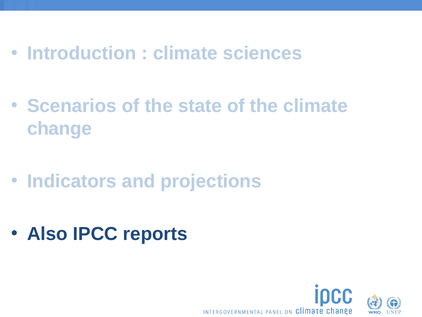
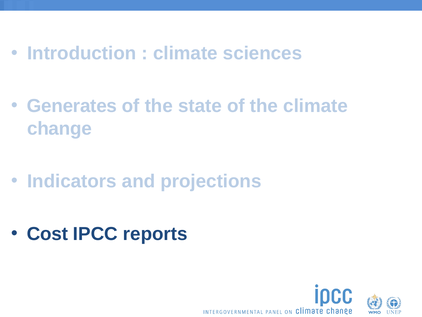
Scenarios: Scenarios -> Generates (72, 106)
Also: Also -> Cost (47, 234)
